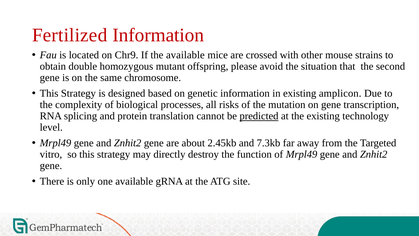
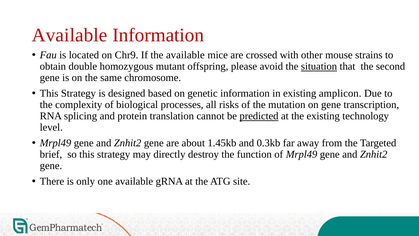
Fertilized: Fertilized -> Available (70, 35)
situation underline: none -> present (319, 66)
2.45kb: 2.45kb -> 1.45kb (222, 143)
7.3kb: 7.3kb -> 0.3kb (268, 143)
vitro: vitro -> brief (51, 154)
